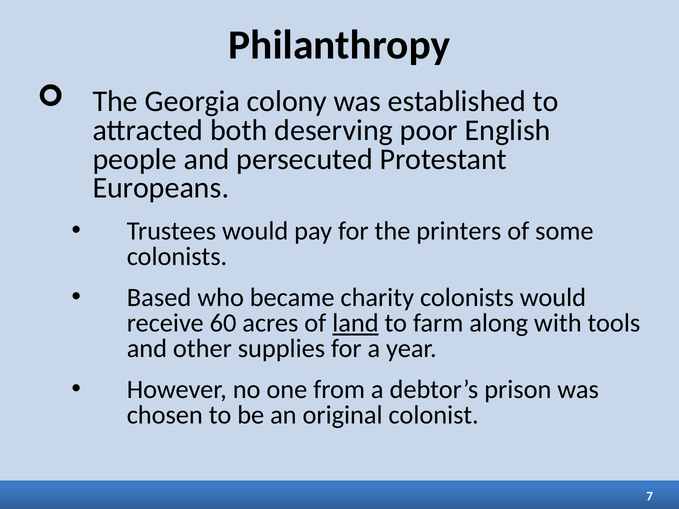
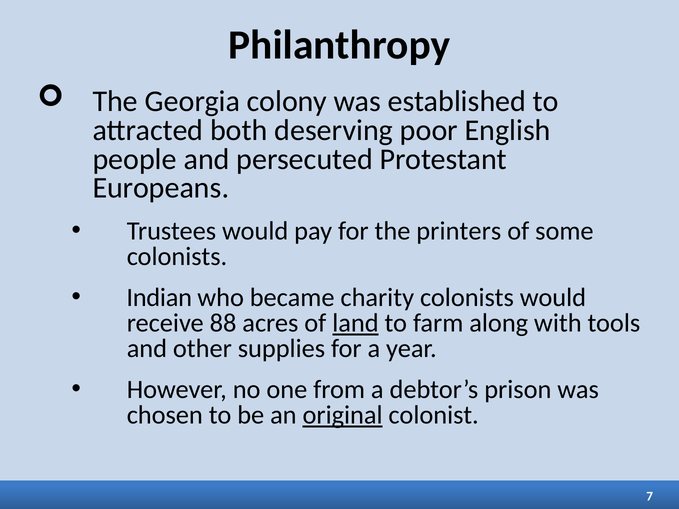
Based: Based -> Indian (159, 298)
60: 60 -> 88 (223, 323)
original underline: none -> present (343, 415)
